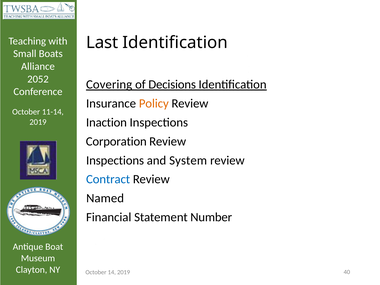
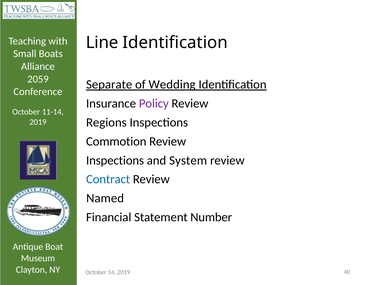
Last: Last -> Line (102, 43)
2052: 2052 -> 2059 (38, 79)
Covering: Covering -> Separate (109, 85)
Decisions: Decisions -> Wedding (172, 85)
Policy colour: orange -> purple (154, 103)
Inaction: Inaction -> Regions (106, 122)
Corporation: Corporation -> Commotion (116, 141)
